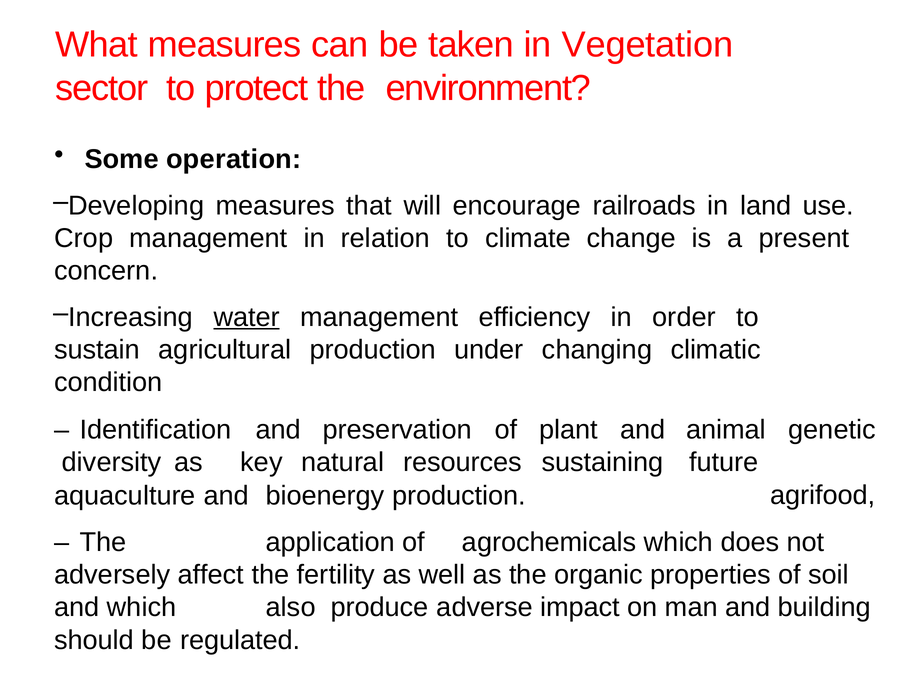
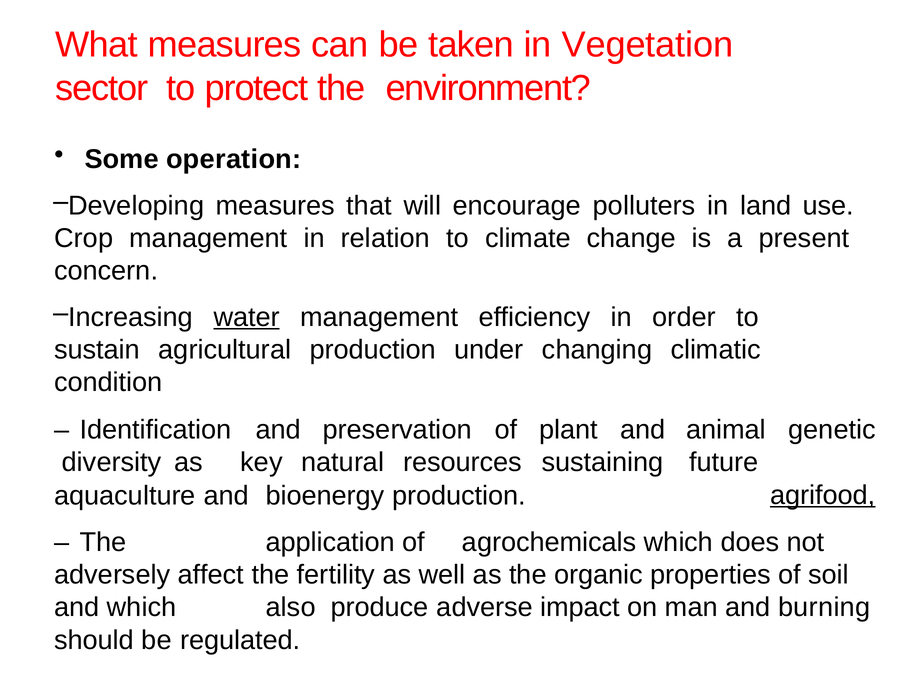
railroads: railroads -> polluters (644, 206)
agrifood underline: none -> present (823, 495)
building: building -> burning (824, 607)
